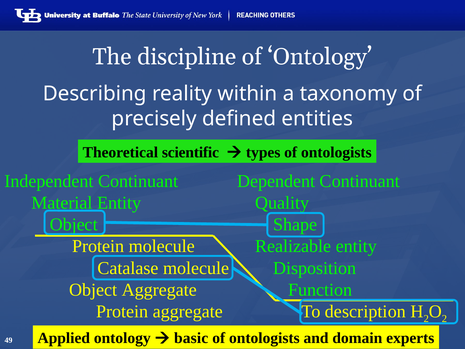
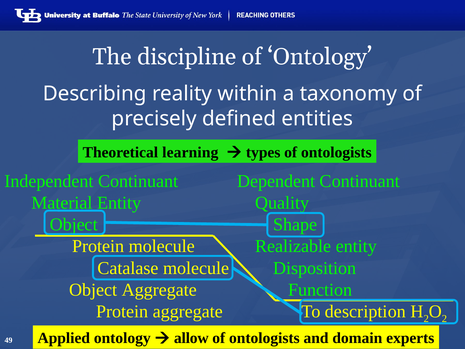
scientific: scientific -> learning (190, 152)
basic: basic -> allow (191, 338)
